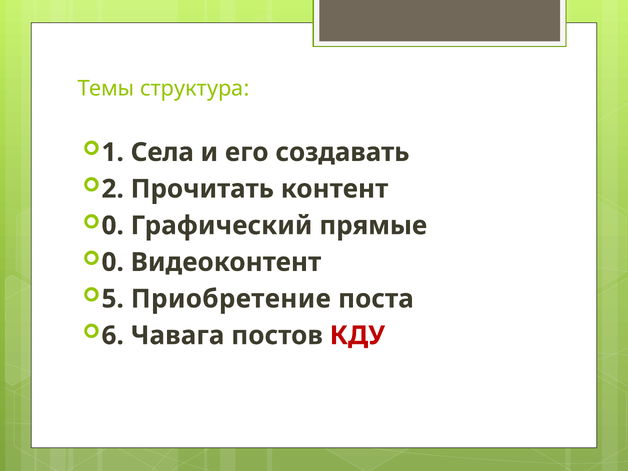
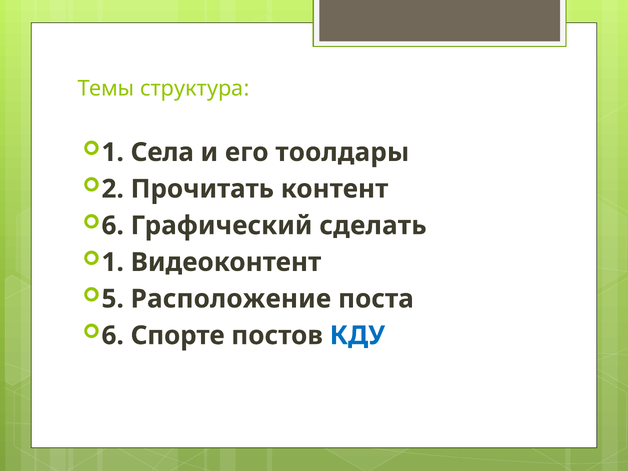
создавать: создавать -> тоолдары (342, 152)
0: 0 -> 6 (113, 226)
прямые: прямые -> сделать (373, 226)
0: 0 -> 1 (113, 262)
Приобретение: Приобретение -> Расположение (231, 299)
Чавага: Чавага -> Спорте (178, 336)
КДУ colour: red -> blue (357, 336)
